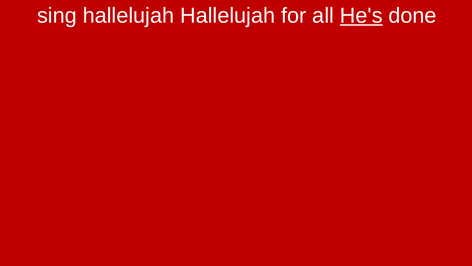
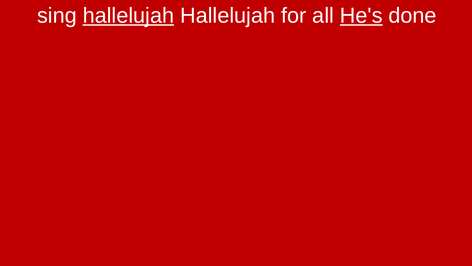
hallelujah underline: none -> present (128, 16)
